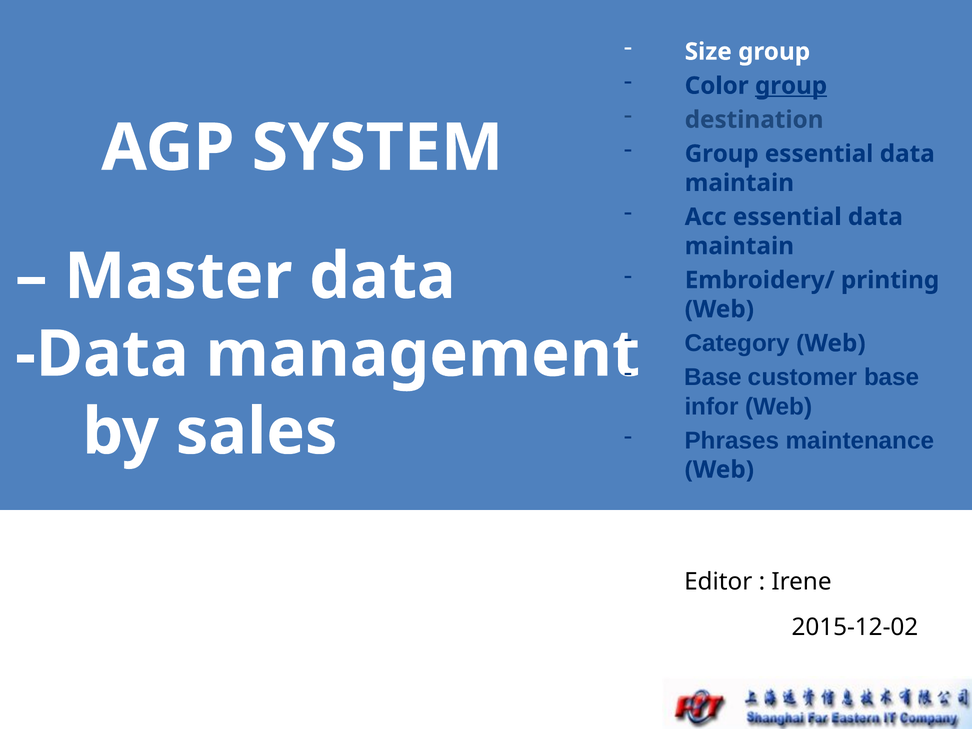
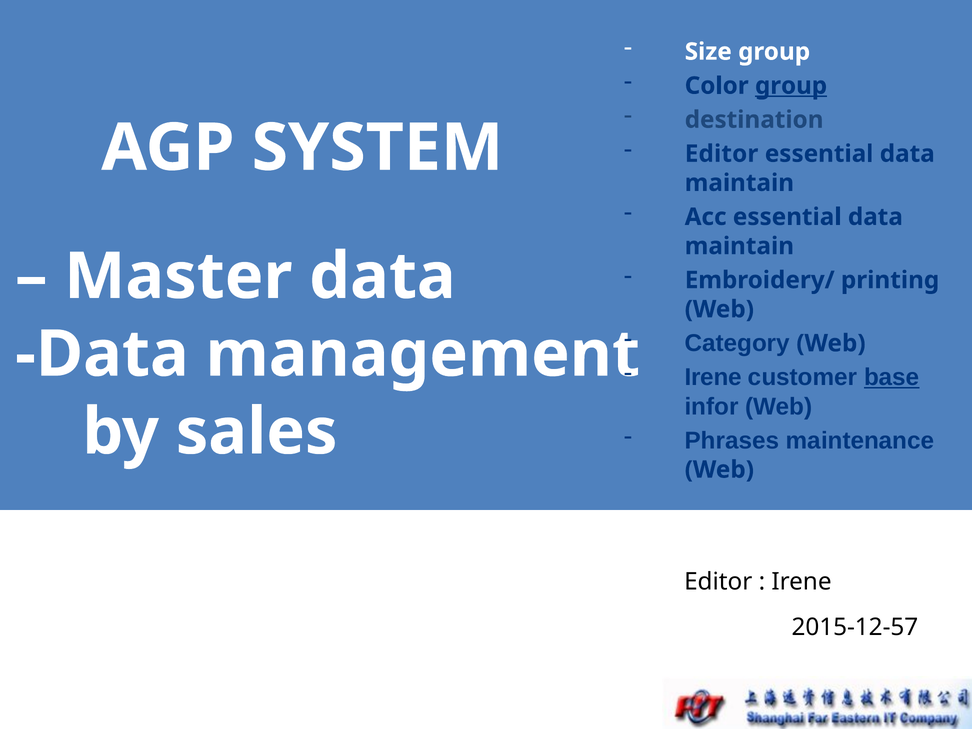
Group: Group -> Editor (722, 154)
Base: Base -> Irene (713, 377)
base underline: none -> present (892, 377)
2015-12-02: 2015-12-02 -> 2015-12-57 (855, 627)
